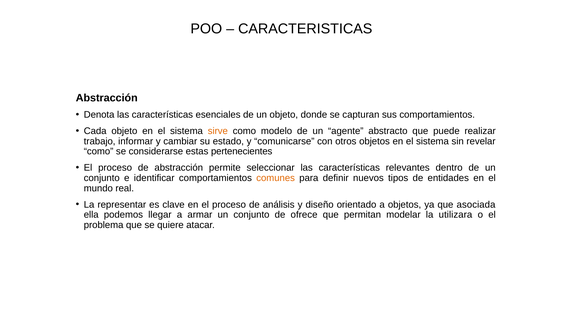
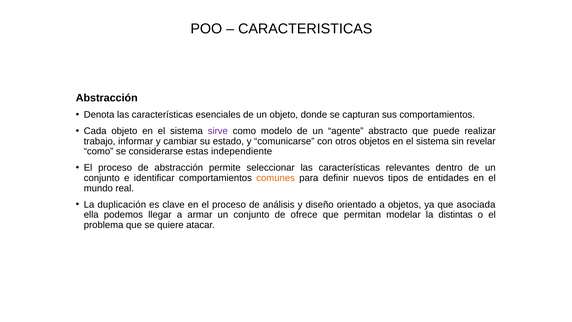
sirve colour: orange -> purple (218, 131)
pertenecientes: pertenecientes -> independiente (242, 151)
representar: representar -> duplicación (122, 204)
utilizara: utilizara -> distintas (456, 215)
